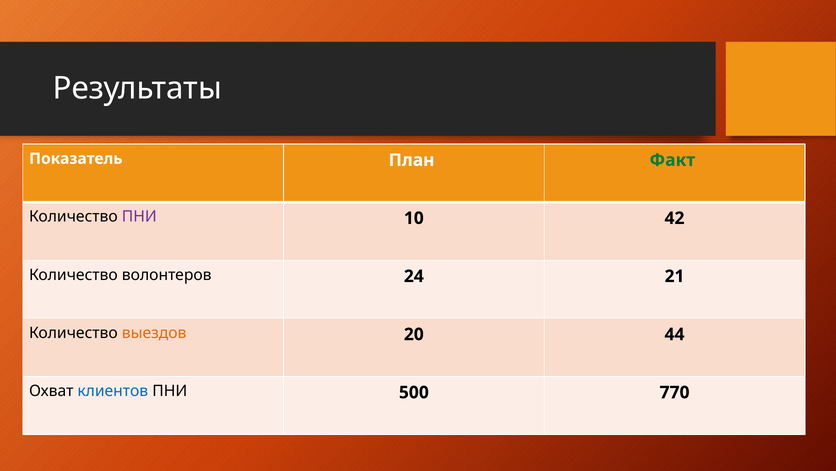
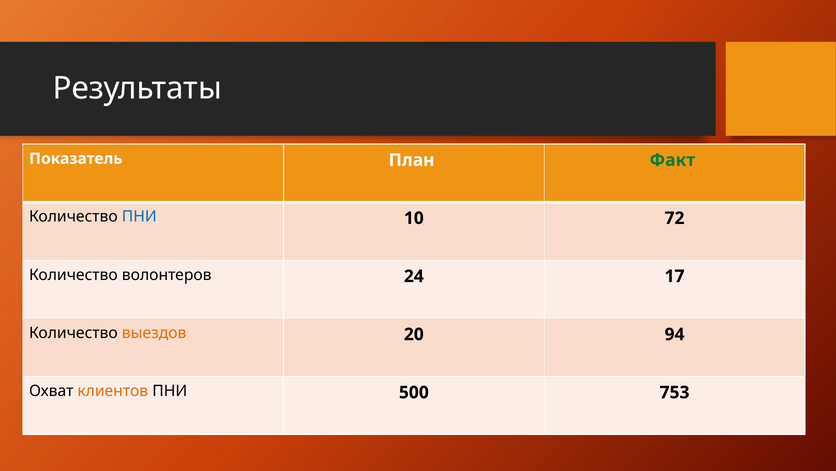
ПНИ colour: purple -> blue (139, 216)
42: 42 -> 72 (675, 218)
21: 21 -> 17 (675, 276)
44: 44 -> 94 (675, 334)
клиентов colour: blue -> orange (113, 390)
770: 770 -> 753 (675, 392)
